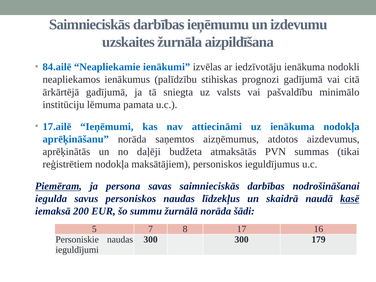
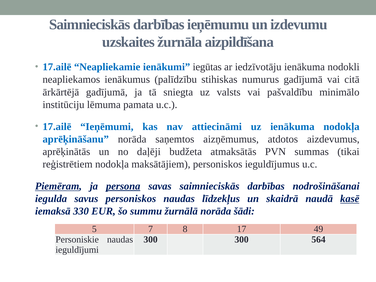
84.ailē: 84.ailē -> 17.ailē (57, 67)
izvēlas: izvēlas -> iegūtas (207, 67)
prognozi: prognozi -> numurus (261, 80)
persona underline: none -> present (123, 186)
200: 200 -> 330 (81, 211)
16: 16 -> 49 (318, 229)
179: 179 -> 564 (318, 239)
